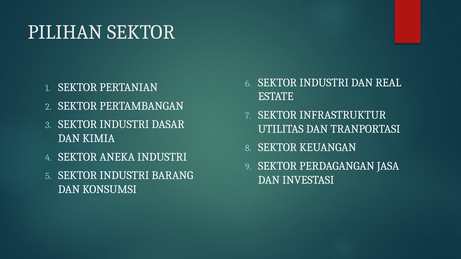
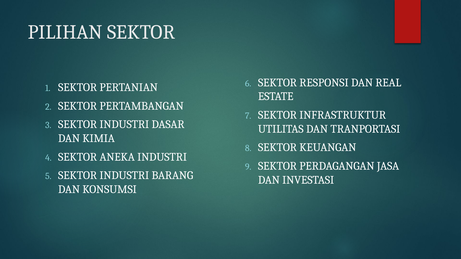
INDUSTRI: INDUSTRI -> RESPONSI (324, 83)
